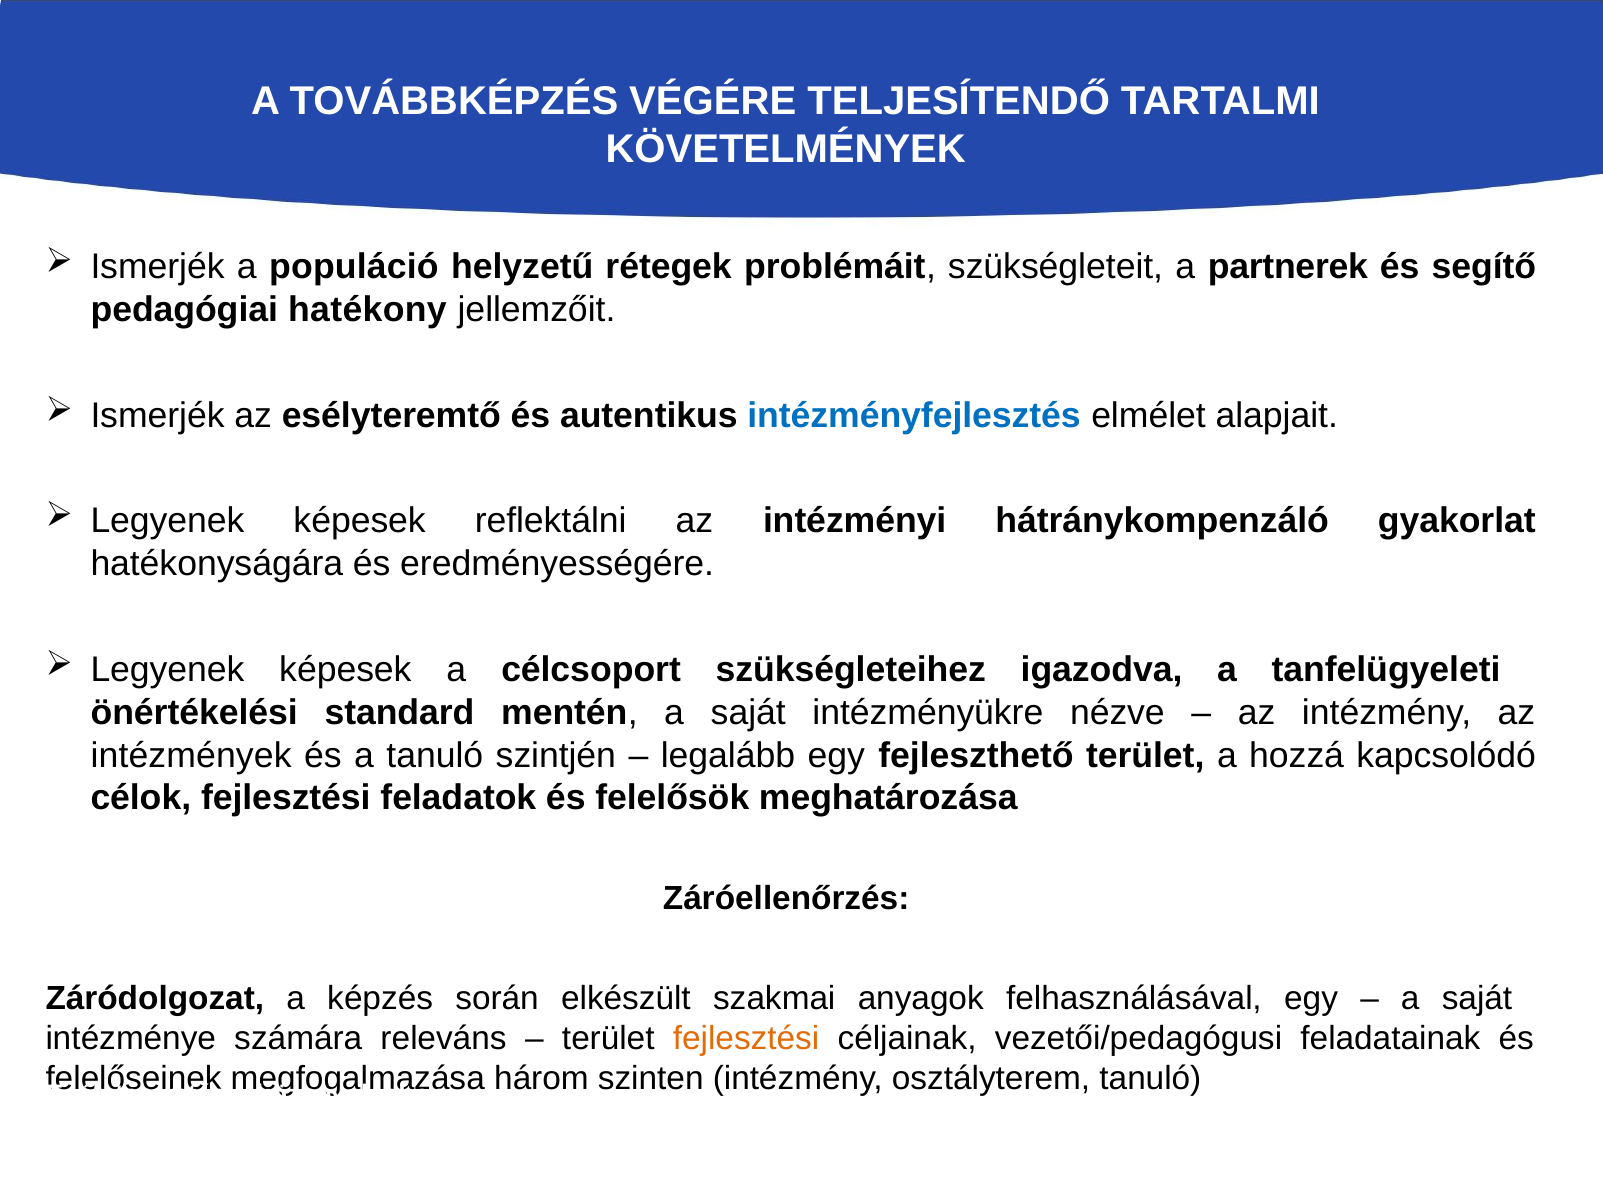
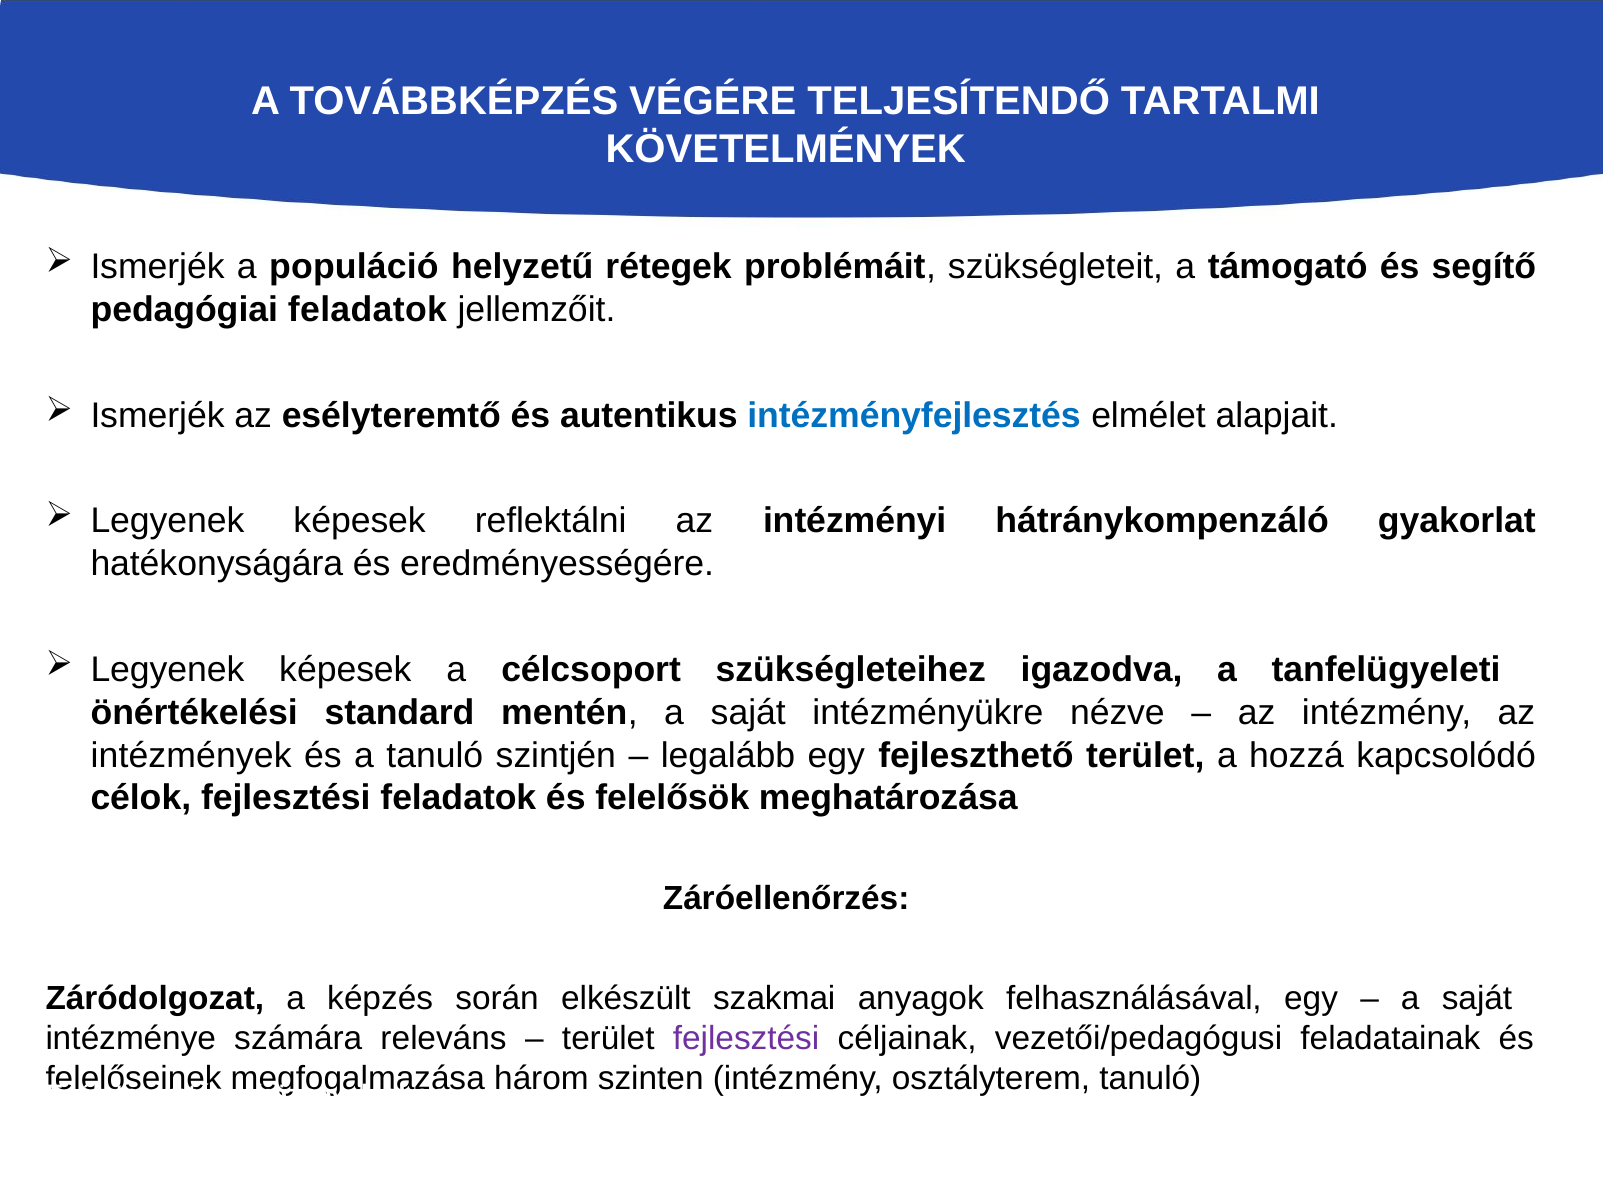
partnerek: partnerek -> támogató (1288, 267)
pedagógiai hatékony: hatékony -> feladatok (367, 310)
fejlesztési colour: orange -> purple (746, 1039)
